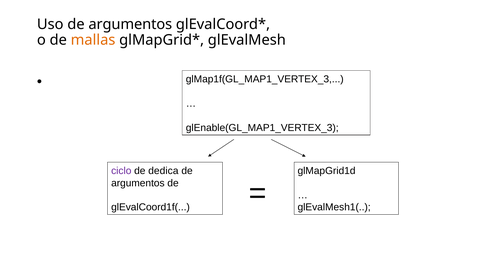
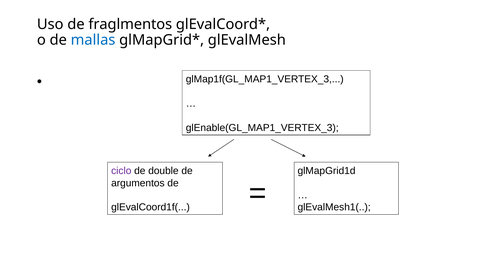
Uso de argumentos: argumentos -> fraglmentos (130, 24)
mallas colour: orange -> blue (93, 40)
dedica: dedica -> double (163, 171)
